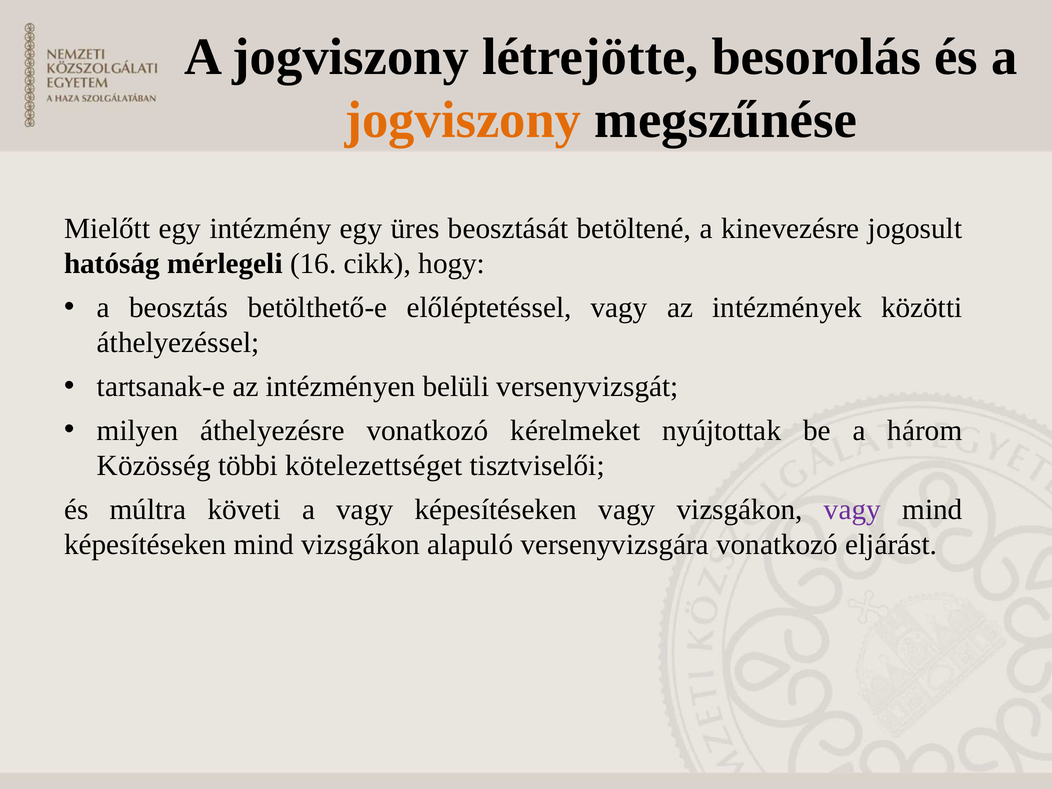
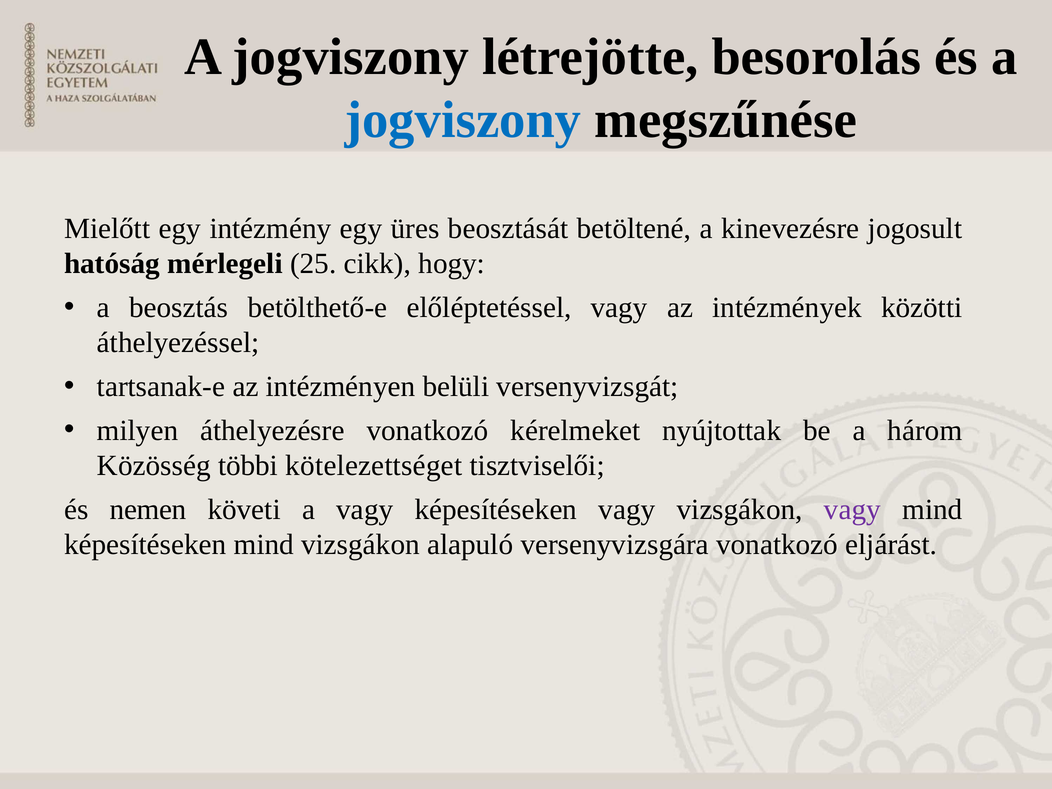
jogviszony colour: orange -> blue (463, 120)
16: 16 -> 25 (313, 264)
múltra: múltra -> nemen (148, 509)
